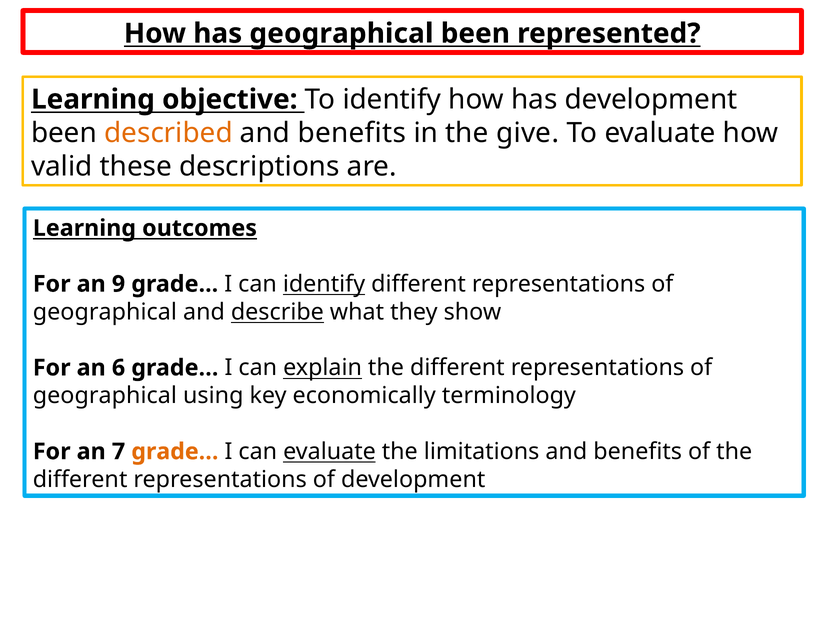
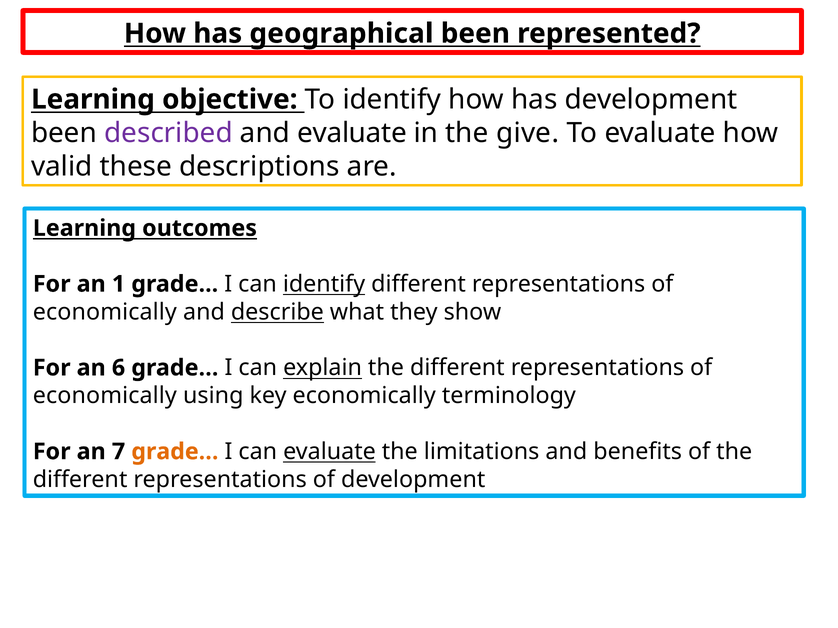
described colour: orange -> purple (168, 133)
benefits: benefits -> evaluate (352, 133)
9: 9 -> 1 (119, 284)
geographical: geographical -> economically (105, 312)
geographical: geographical -> economically (105, 396)
